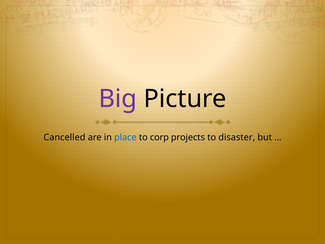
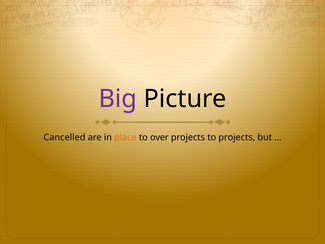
place colour: blue -> orange (125, 137)
corp: corp -> over (159, 137)
to disaster: disaster -> projects (237, 137)
